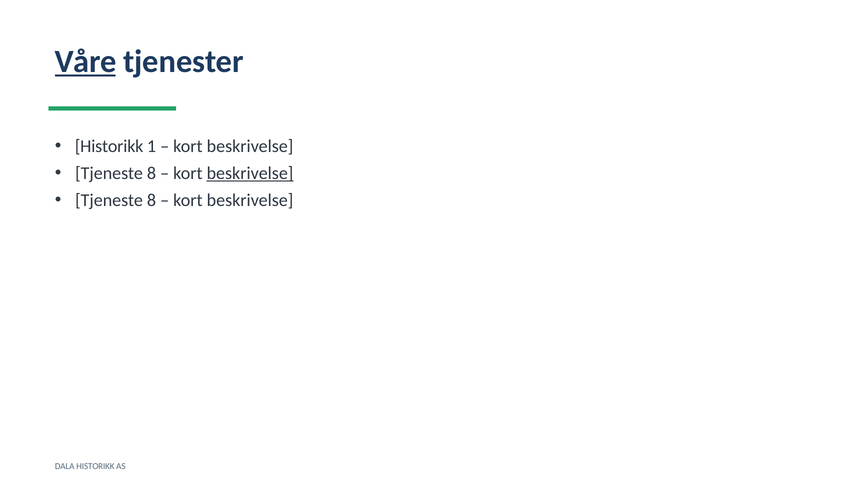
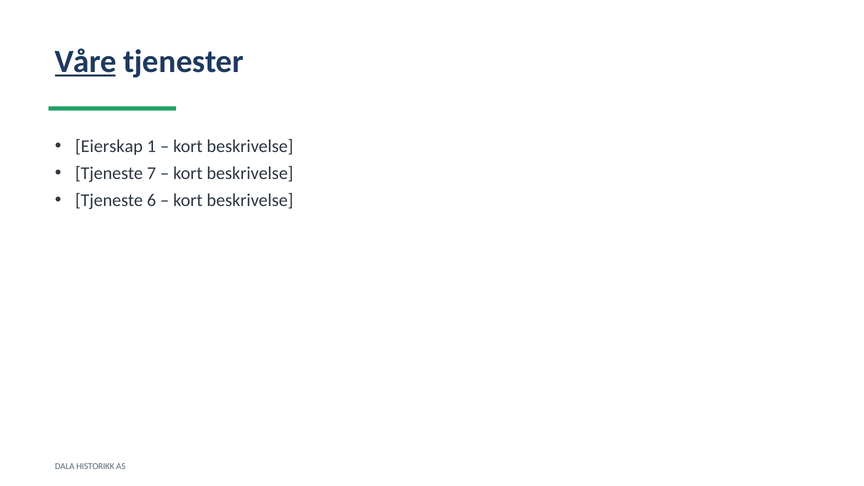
Historikk: Historikk -> Eierskap (109, 146)
8: 8 -> 7 (151, 173)
beskrivelse underline: present -> none (250, 173)
8: 8 -> 6 (151, 200)
